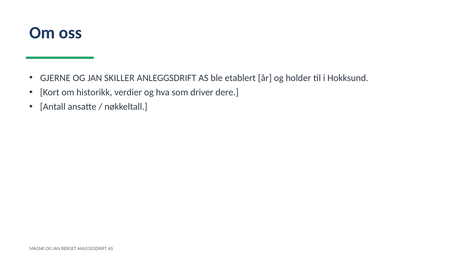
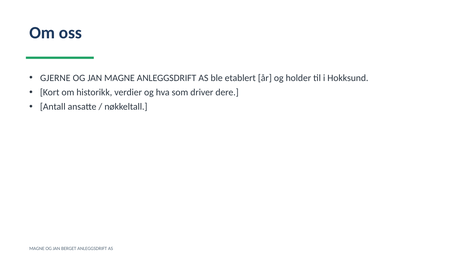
JAN SKILLER: SKILLER -> MAGNE (119, 78)
